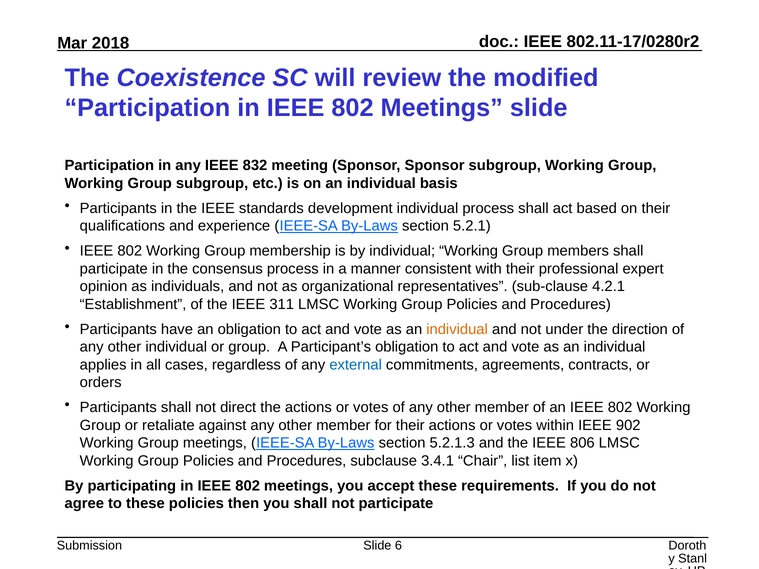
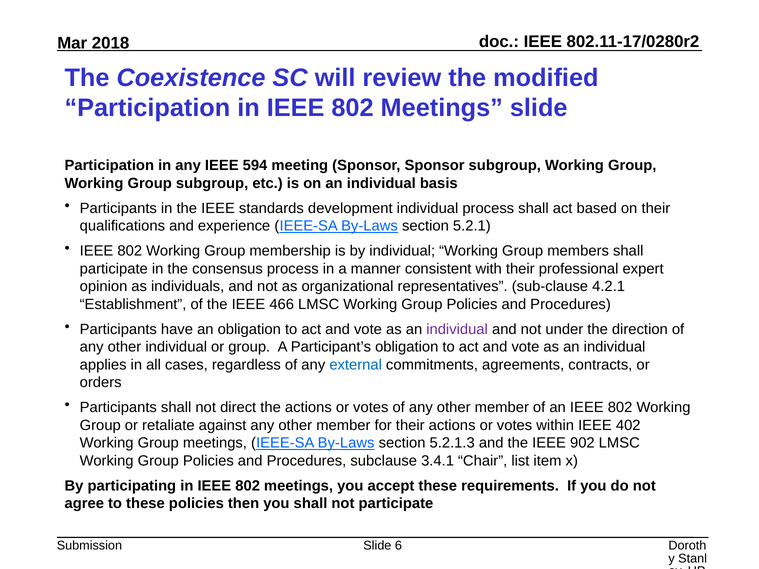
832: 832 -> 594 (255, 166)
311: 311 -> 466 (282, 304)
individual colour: orange -> purple (457, 329)
902: 902 -> 402 (628, 425)
806: 806 -> 902 (582, 443)
